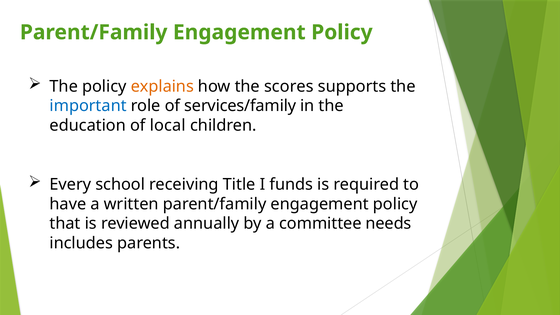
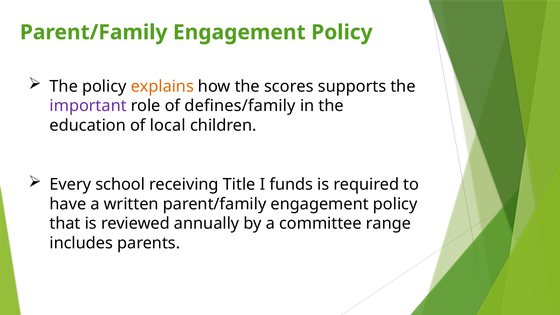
important colour: blue -> purple (88, 106)
services/family: services/family -> defines/family (240, 106)
needs: needs -> range (388, 224)
